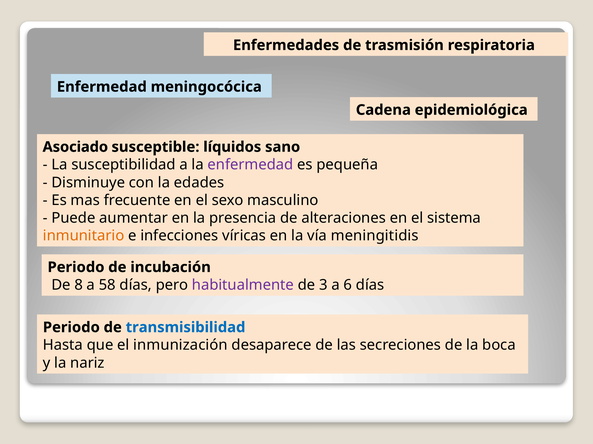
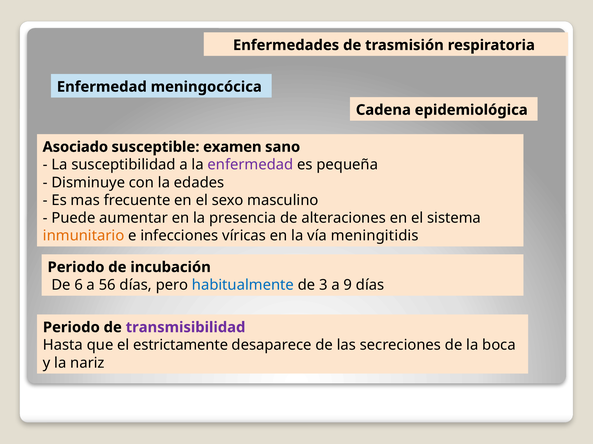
líquidos: líquidos -> examen (232, 147)
8: 8 -> 6 (79, 285)
58: 58 -> 56 (107, 285)
habitualmente colour: purple -> blue (243, 285)
6: 6 -> 9 (348, 285)
transmisibilidad colour: blue -> purple (186, 328)
inmunización: inmunización -> estrictamente (181, 346)
